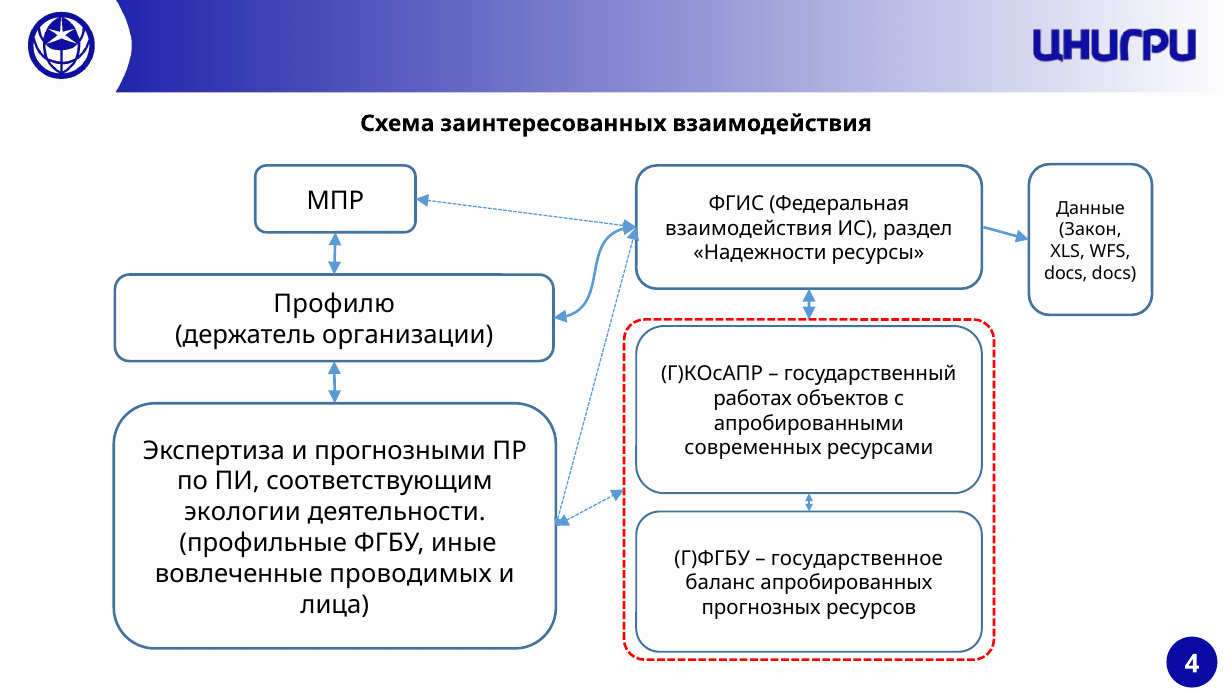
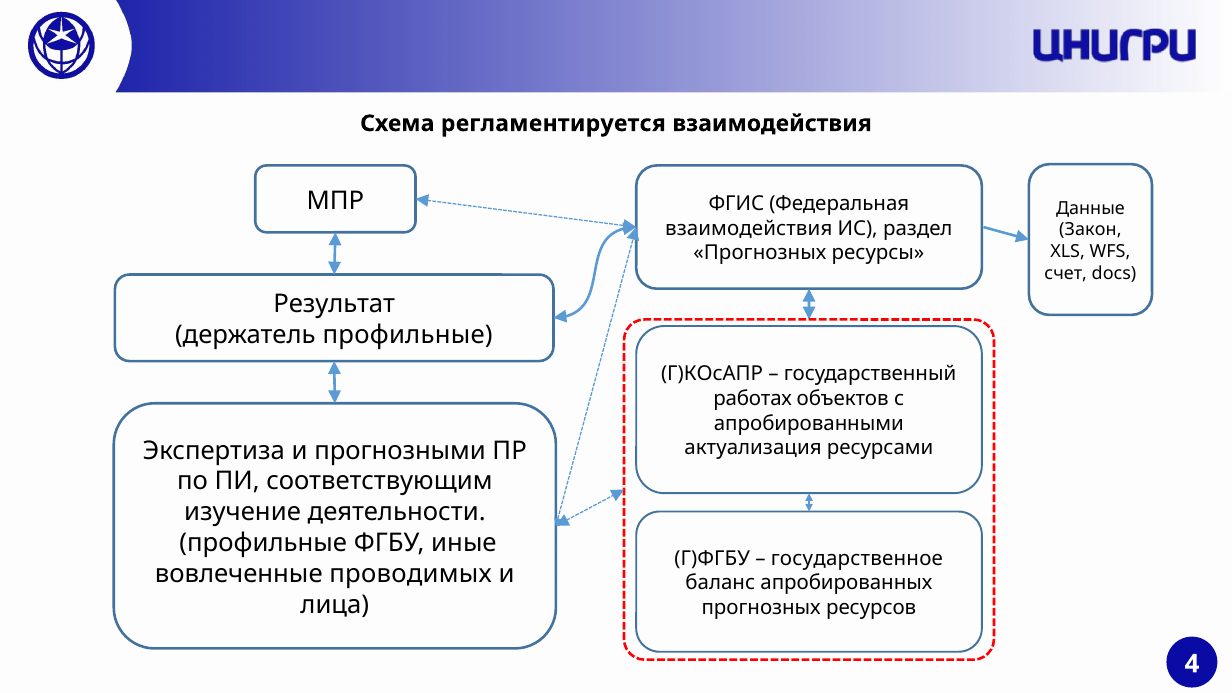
заинтересованных: заинтересованных -> регламентируется (553, 123)
Надежности: Надежности -> Прогнозных (760, 253)
docs: docs -> счет (1066, 273)
Профилю: Профилю -> Результат (334, 304)
держатель организации: организации -> профильные (408, 335)
современных: современных -> актуализация (753, 448)
экологии: экологии -> изучение (242, 512)
